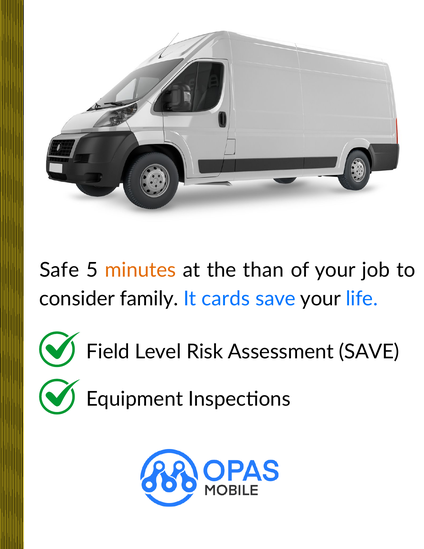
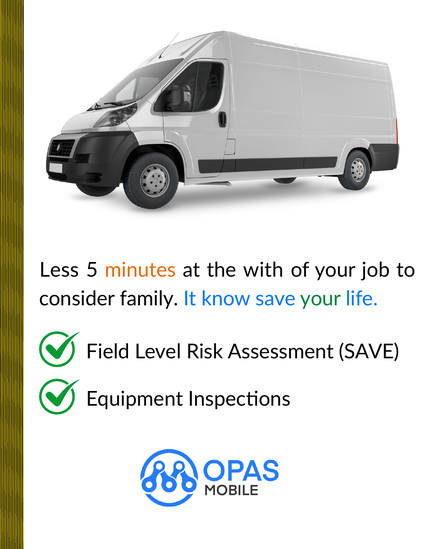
Safe: Safe -> Less (59, 270)
than: than -> with (263, 270)
cards: cards -> know (226, 299)
your colour: black -> green (321, 299)
